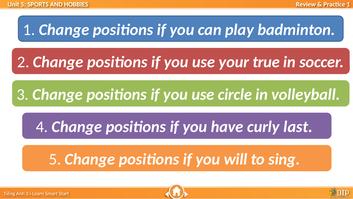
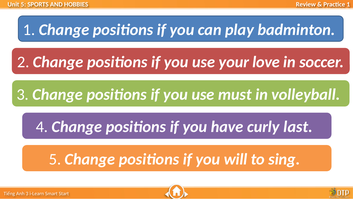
true: true -> love (266, 62)
circle: circle -> must (235, 94)
